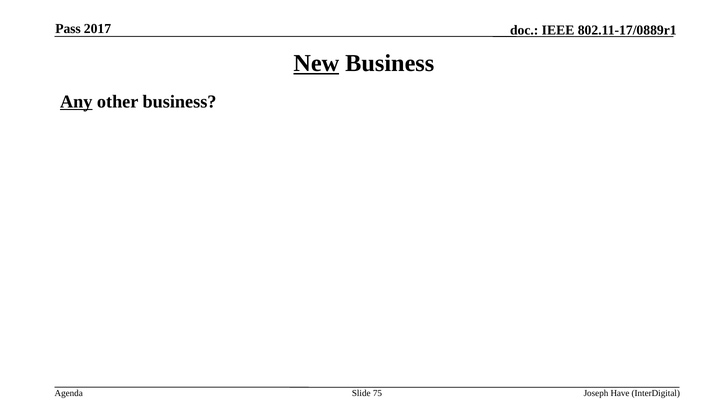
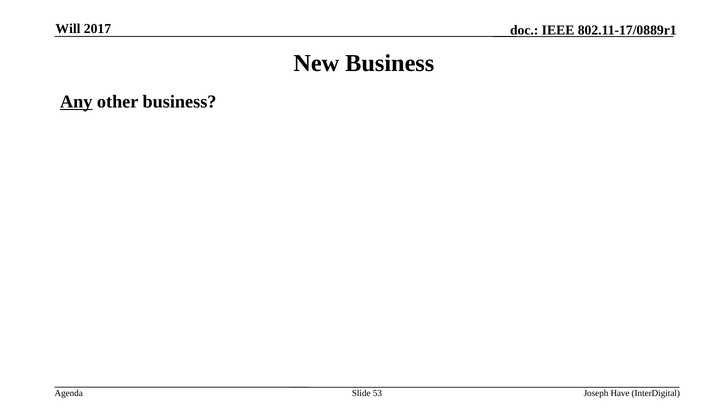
Pass: Pass -> Will (68, 29)
New underline: present -> none (316, 63)
75: 75 -> 53 (377, 393)
